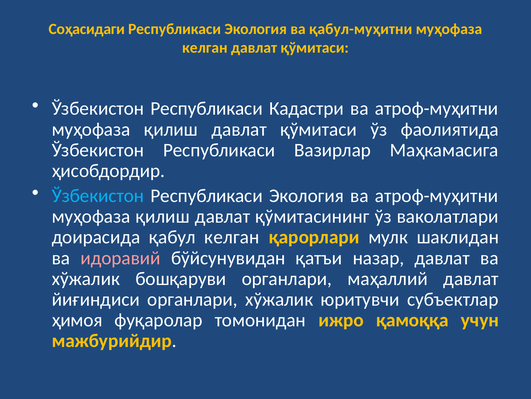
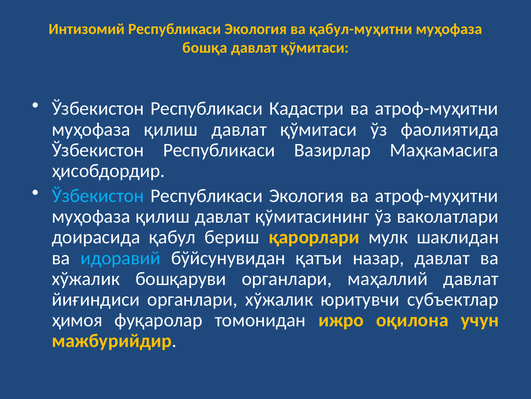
Соҳасидаги: Соҳасидаги -> Интизомий (87, 29)
келган: келган -> бошқа (205, 48)
қабул келган: келган -> бериш (232, 237)
идоравий colour: pink -> light blue (121, 258)
қамоққа: қамоққа -> оқилона (412, 320)
